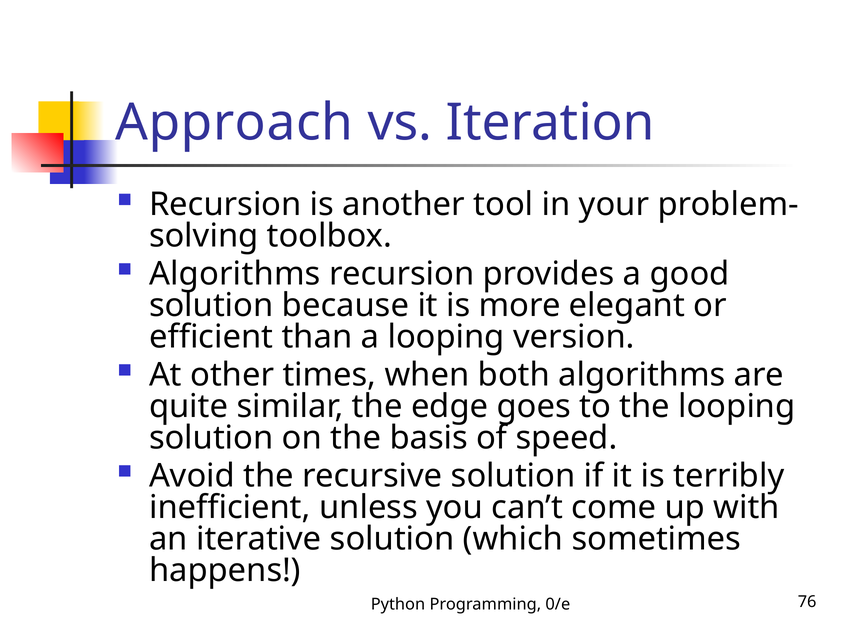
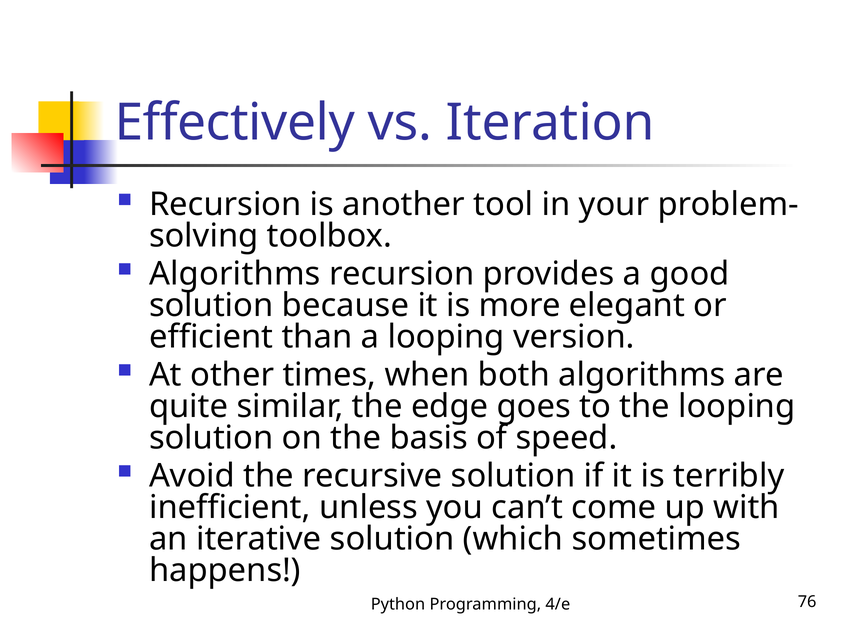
Approach: Approach -> Effectively (235, 123)
0/e: 0/e -> 4/e (558, 605)
